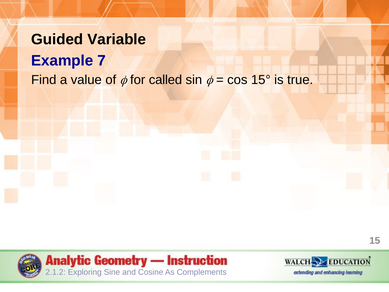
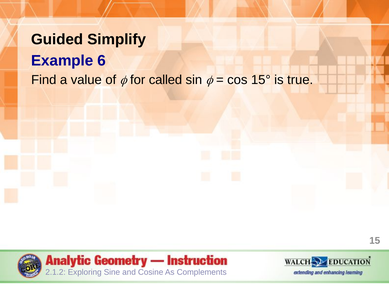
Variable: Variable -> Simplify (117, 39)
7: 7 -> 6 (102, 61)
